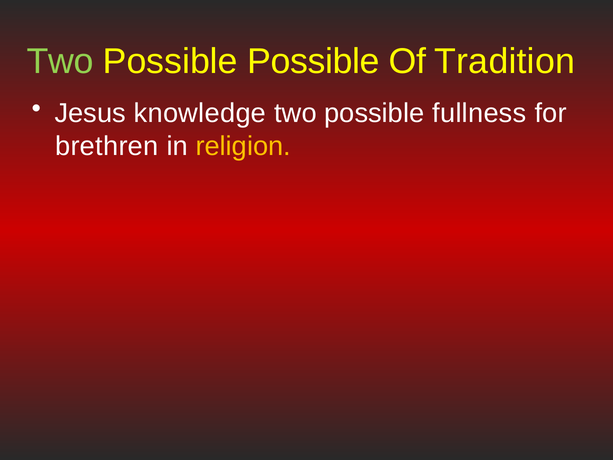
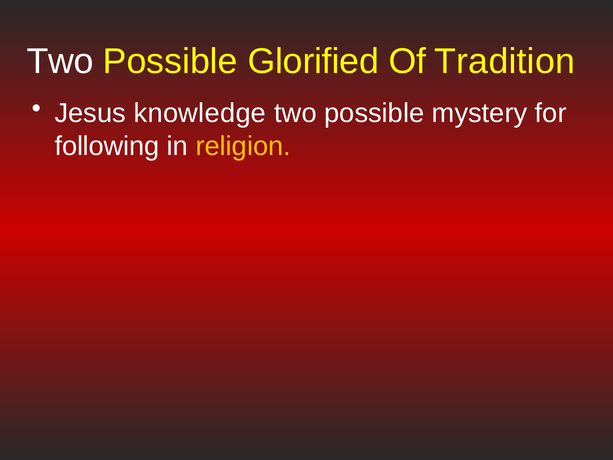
Two colour: light green -> white (60, 61)
Possible Possible: Possible -> Glorified (313, 61)
fullness: fullness -> mystery (480, 113)
brethren: brethren -> following (107, 146)
